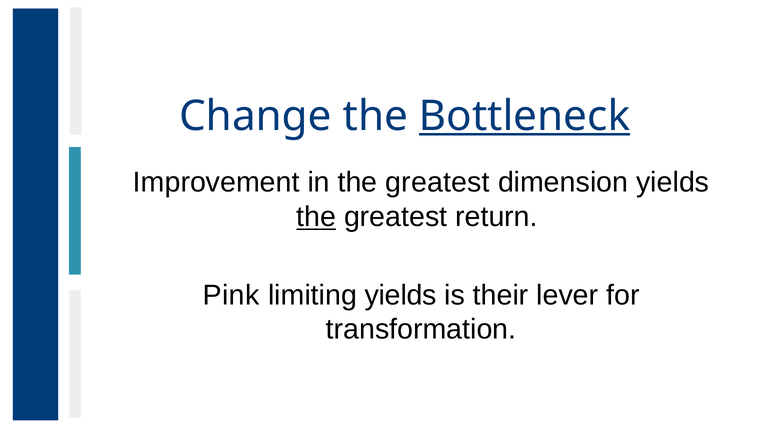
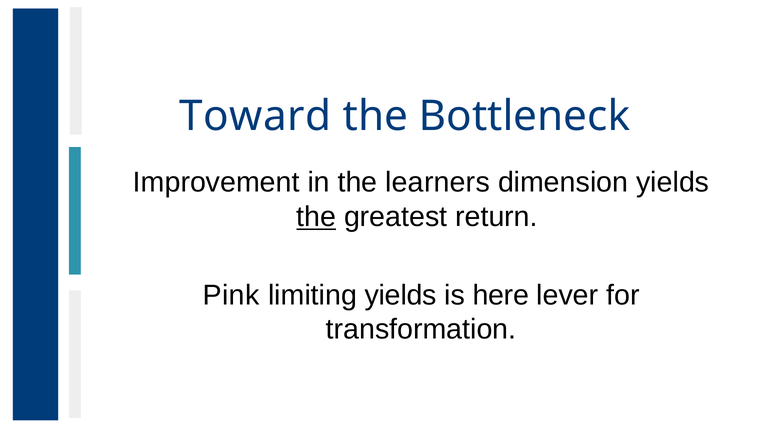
Change: Change -> Toward (255, 116)
Bottleneck underline: present -> none (525, 116)
in the greatest: greatest -> learners (438, 182)
their: their -> here (501, 295)
